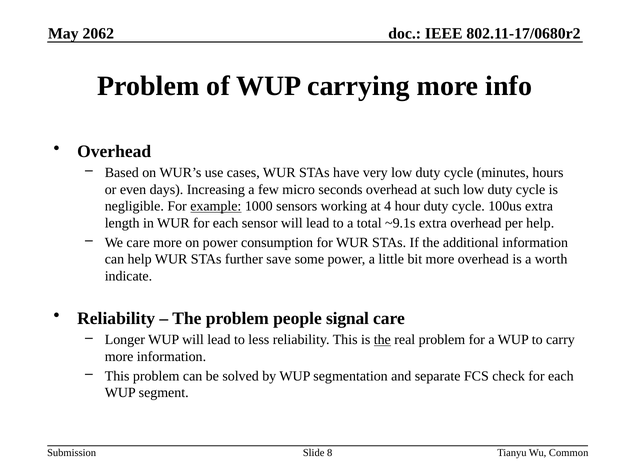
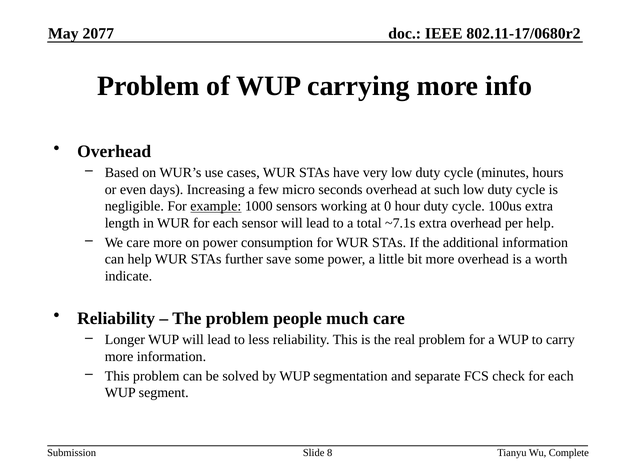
2062: 2062 -> 2077 (98, 34)
4: 4 -> 0 (388, 206)
~9.1s: ~9.1s -> ~7.1s (400, 223)
signal: signal -> much (347, 319)
the underline: present -> none (382, 340)
Common: Common -> Complete (569, 453)
